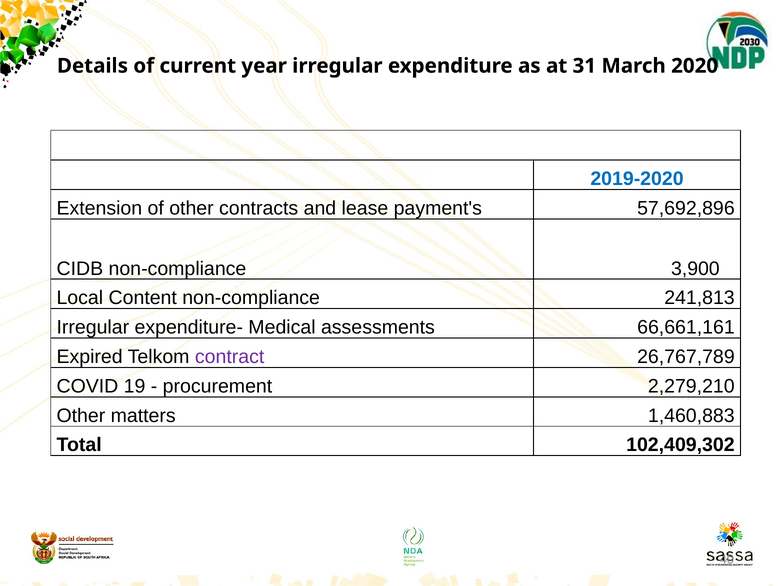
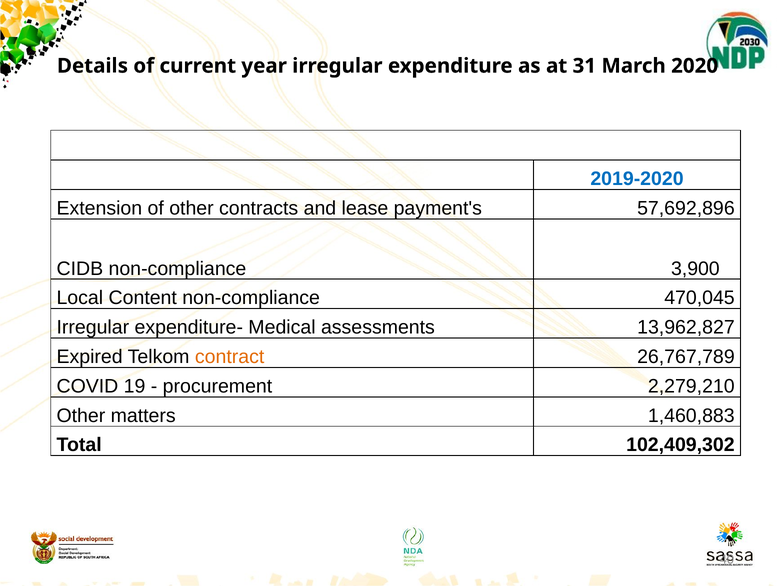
241,813: 241,813 -> 470,045 (699, 298)
66,661,161: 66,661,161 -> 13,962,827 (686, 327)
contract colour: purple -> orange (230, 357)
